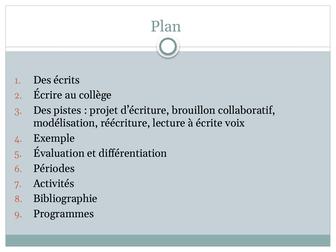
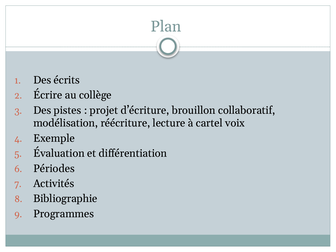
écrite: écrite -> cartel (209, 123)
